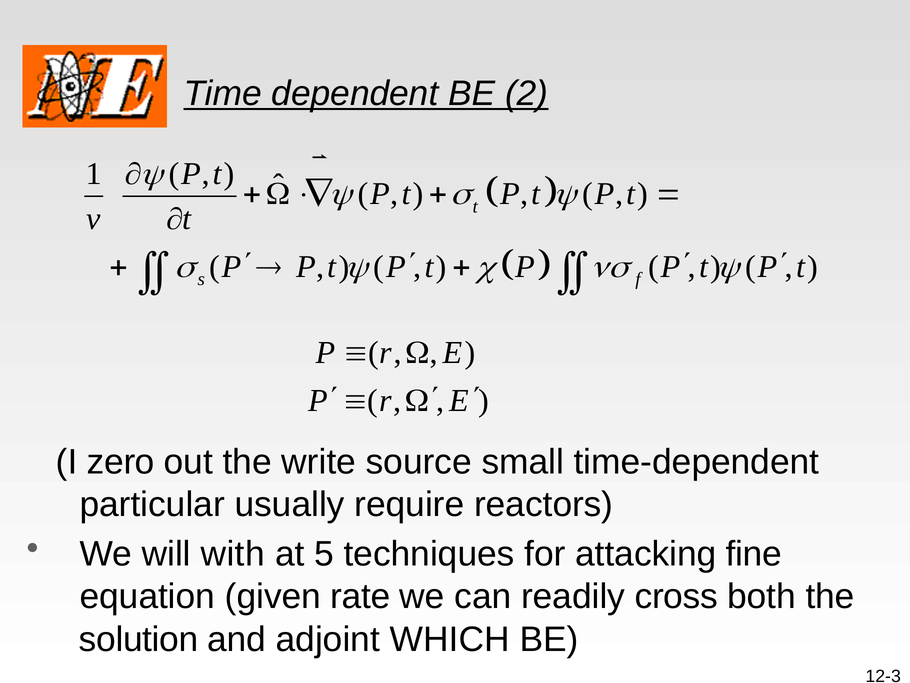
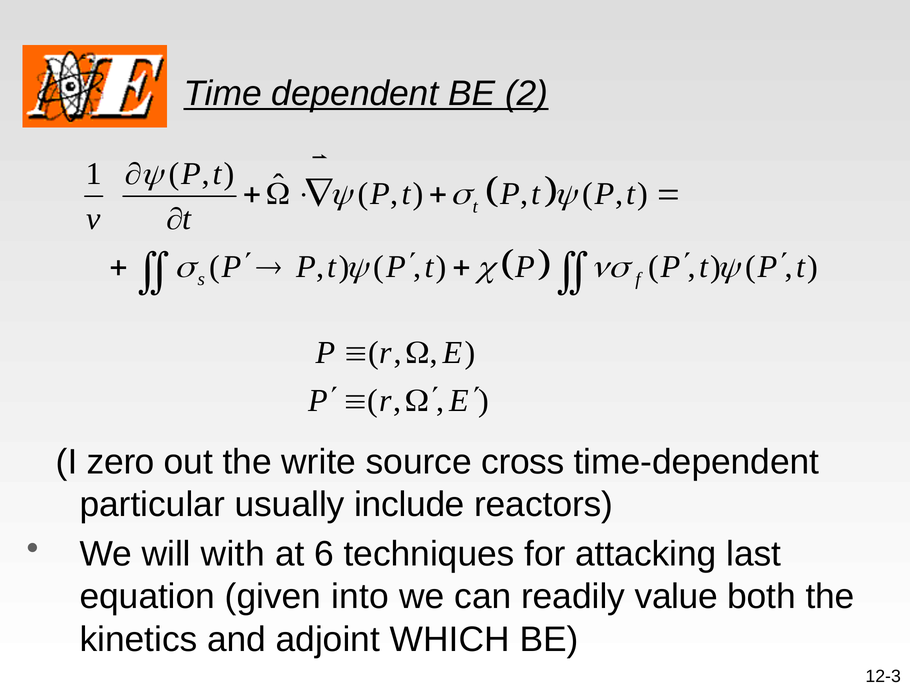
small: small -> cross (523, 462)
require: require -> include (409, 504)
5: 5 -> 6 (324, 554)
fine: fine -> last (754, 554)
rate: rate -> into (360, 596)
cross: cross -> value (676, 596)
solution: solution -> kinetics (139, 639)
